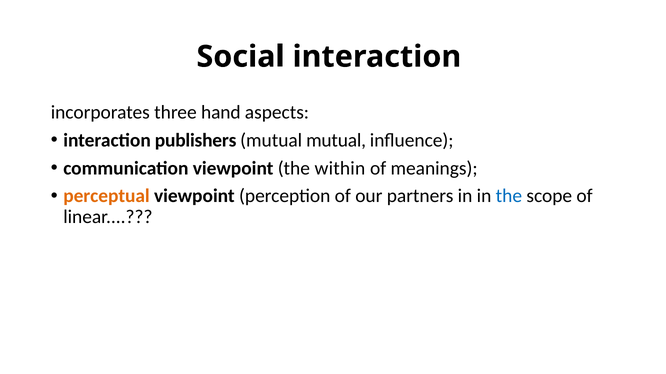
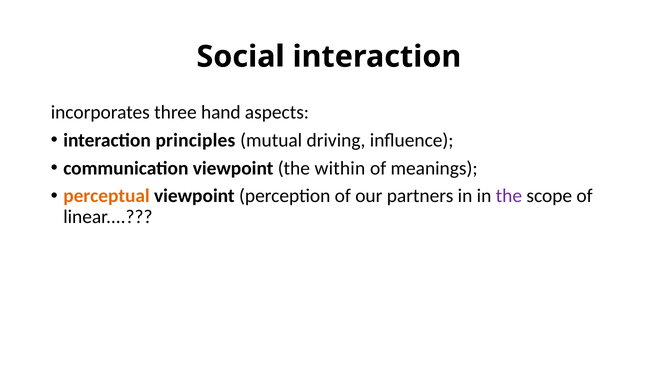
publishers: publishers -> principles (195, 141)
mutual mutual: mutual -> driving (336, 141)
the colour: blue -> purple (509, 196)
